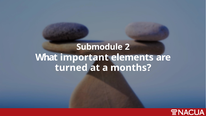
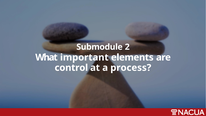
turned: turned -> control (71, 68)
months: months -> process (131, 68)
